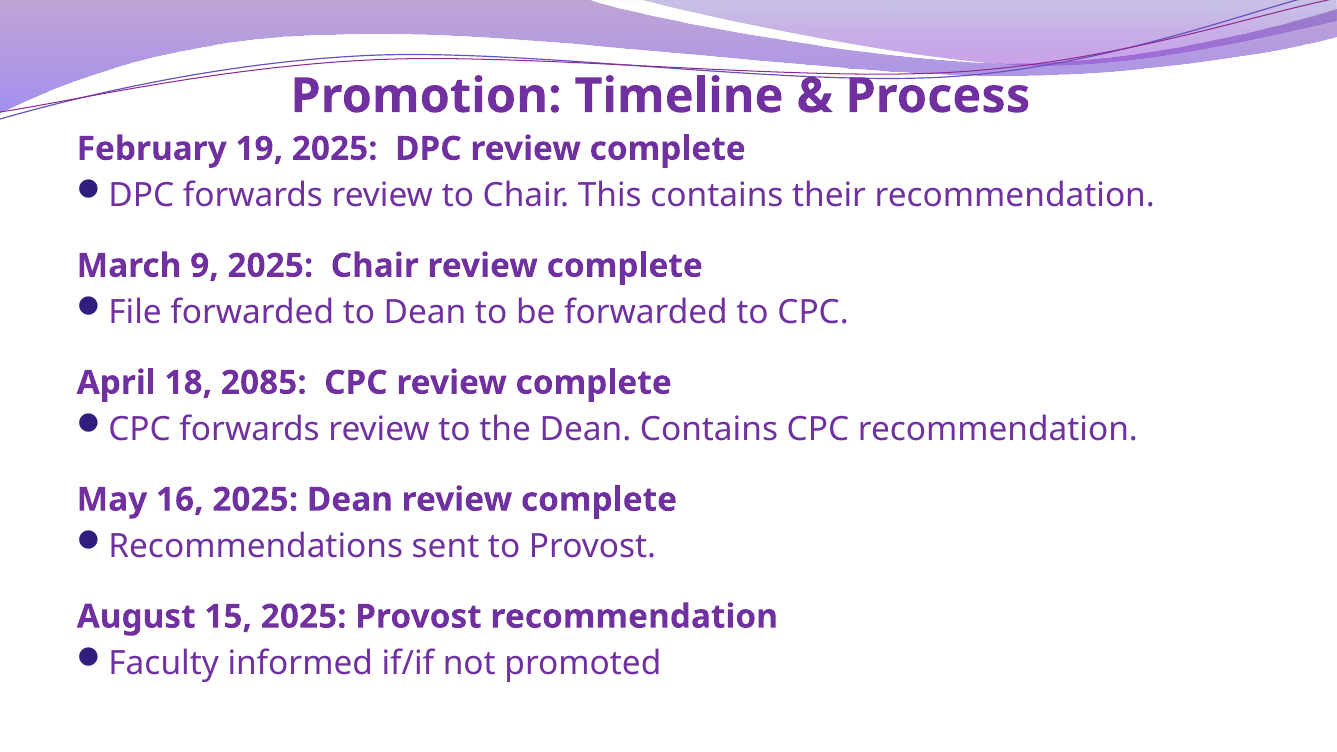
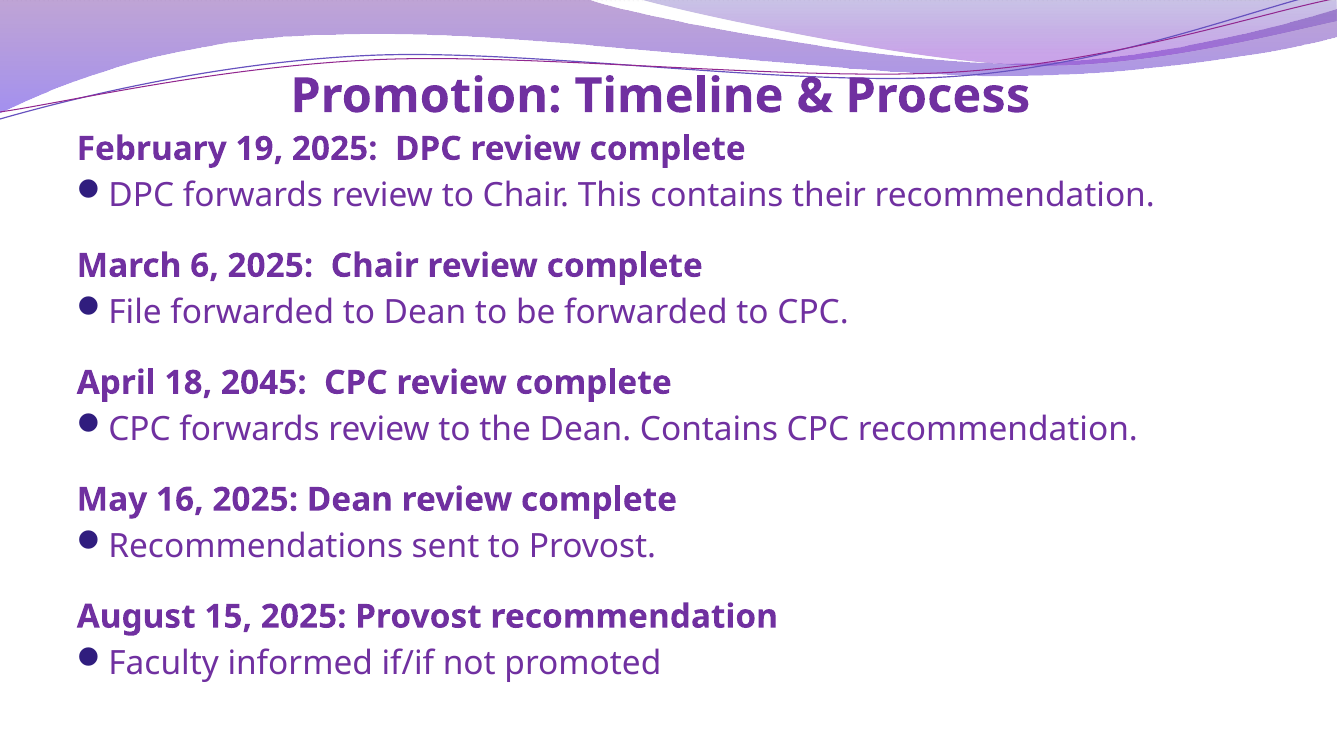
9: 9 -> 6 (204, 266)
2085: 2085 -> 2045 (264, 383)
